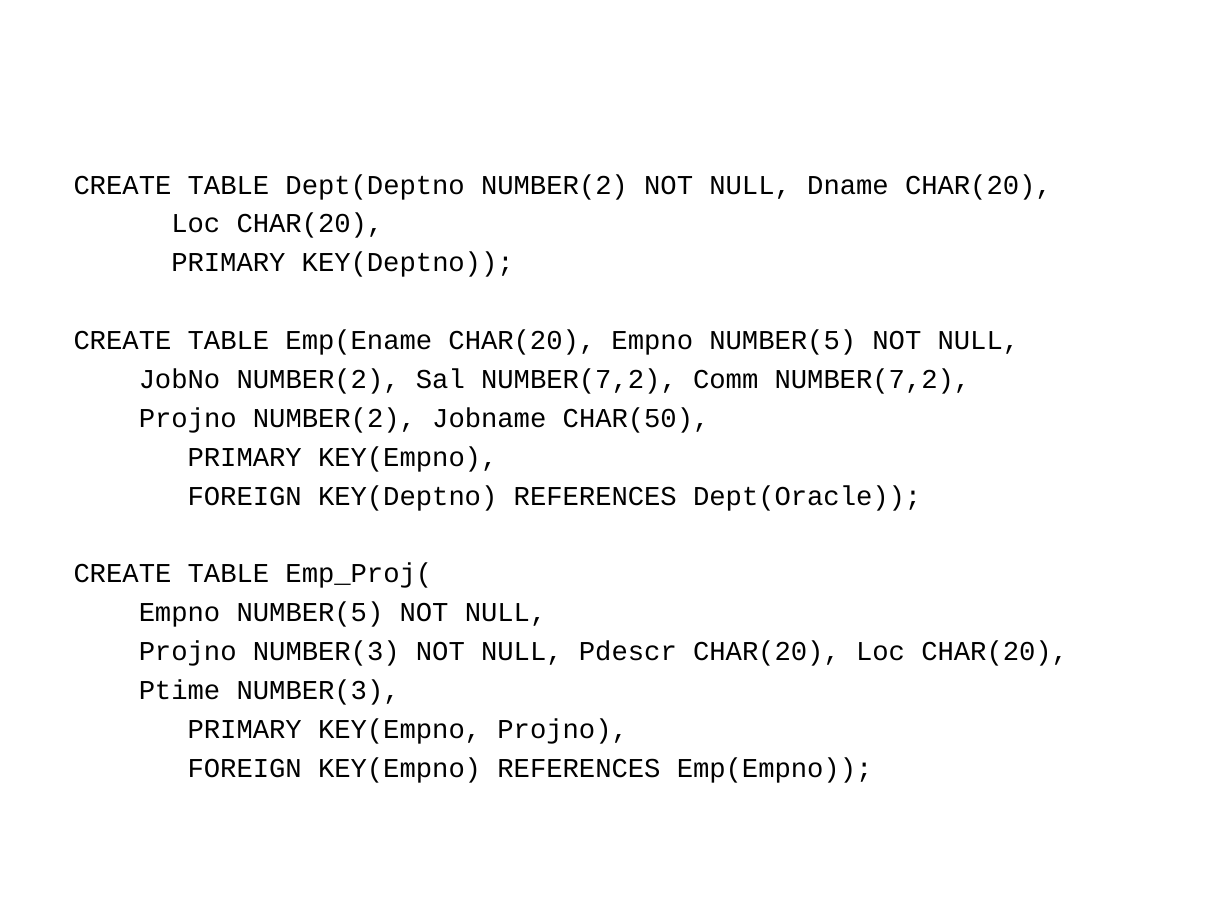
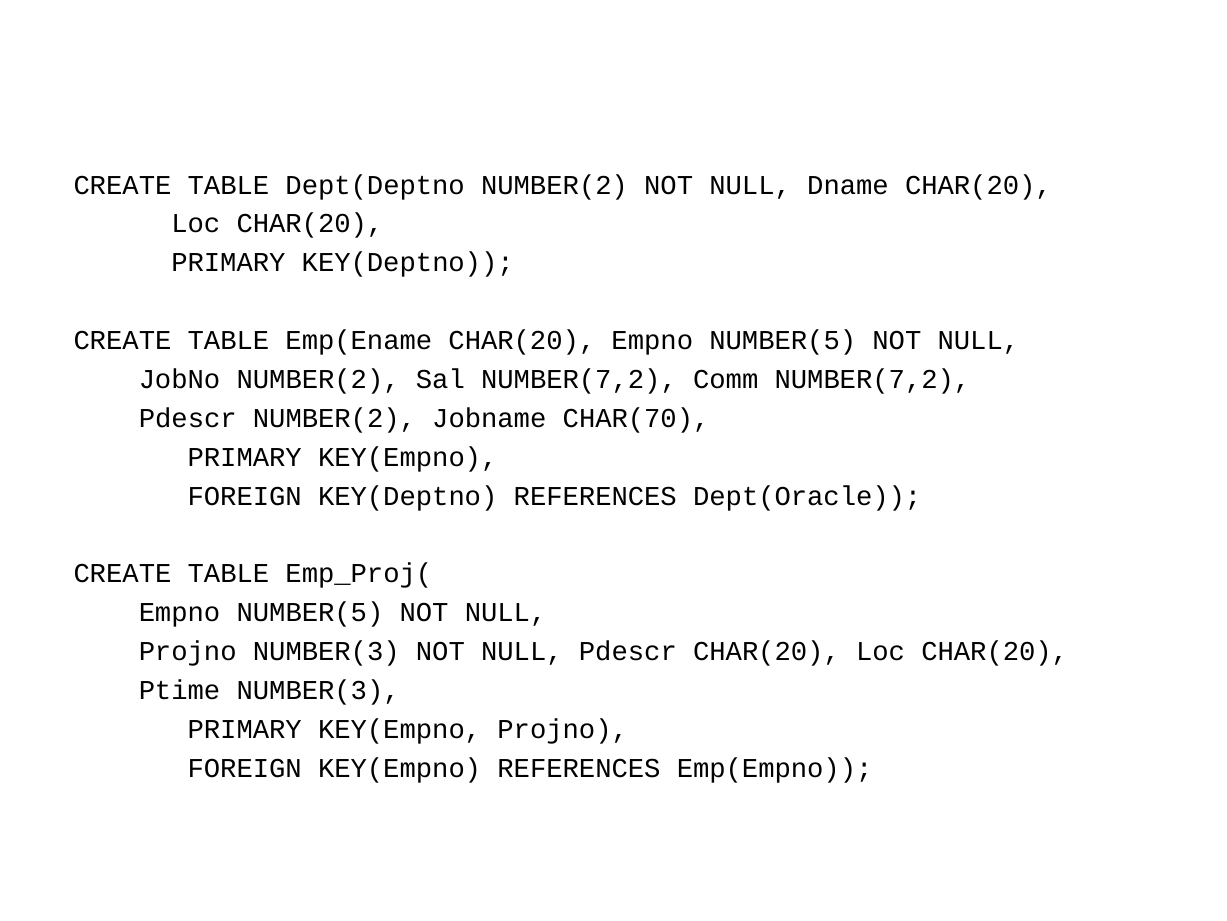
Projno: Projno -> Pdescr (188, 418)
CHAR(50: CHAR(50 -> CHAR(70 (636, 418)
